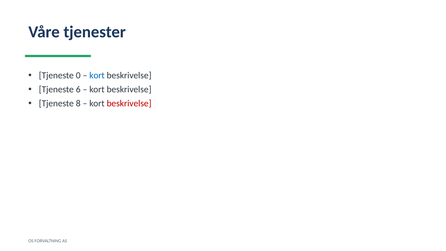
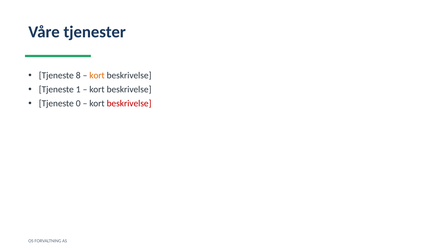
0: 0 -> 8 (78, 76)
kort colour: blue -> orange (97, 76)
6: 6 -> 1 (78, 89)
8: 8 -> 0 (78, 103)
